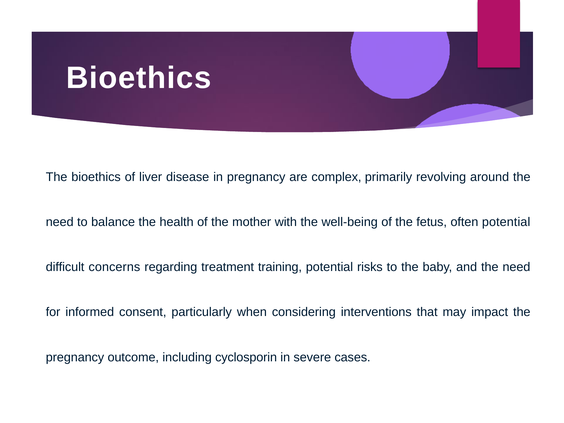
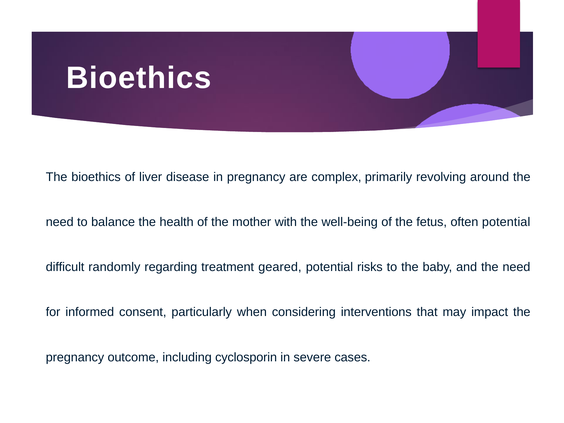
concerns: concerns -> randomly (114, 267)
training: training -> geared (280, 267)
